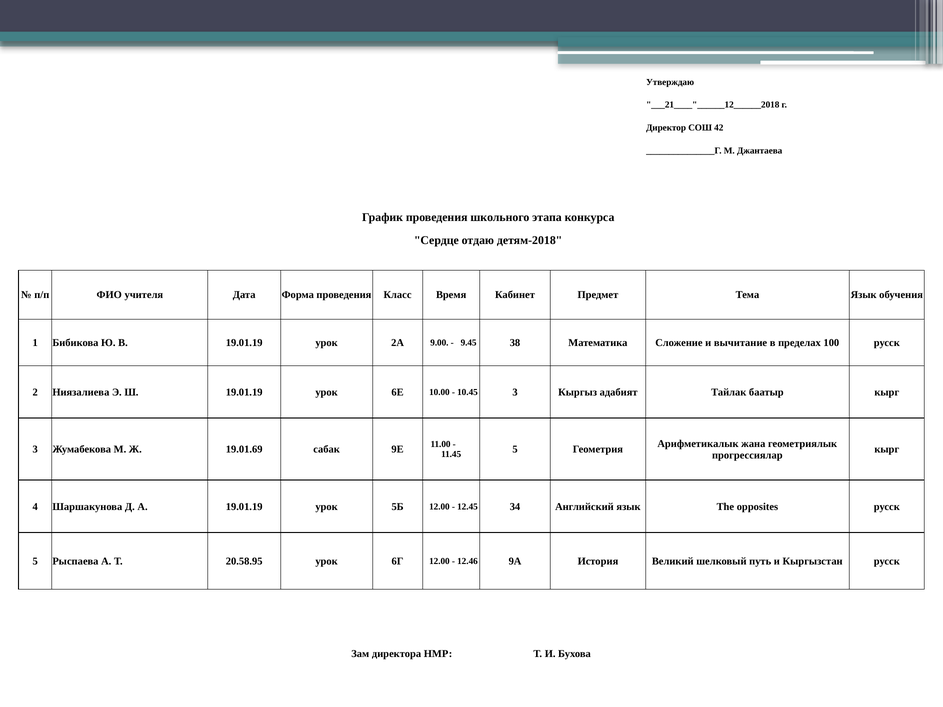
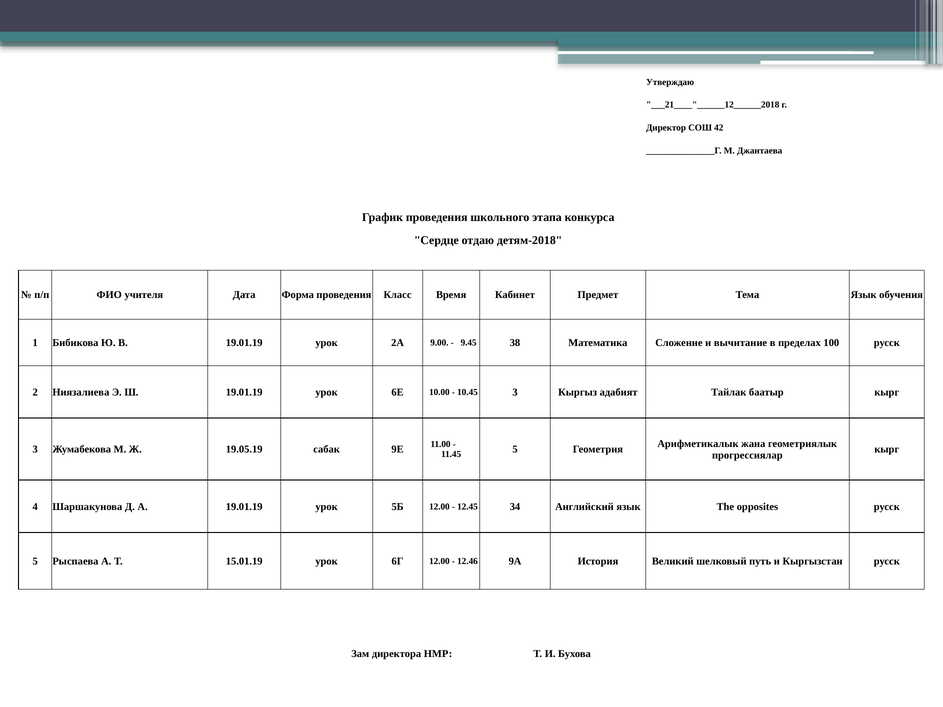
19.01.69: 19.01.69 -> 19.05.19 (244, 450)
20.58.95: 20.58.95 -> 15.01.19 (244, 561)
